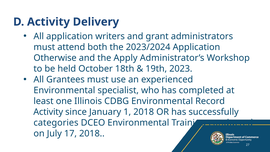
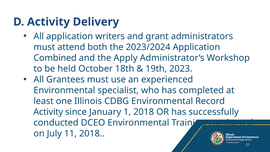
Otherwise: Otherwise -> Combined (55, 58)
categories: categories -> conducted (56, 123)
17: 17 -> 11 (70, 133)
